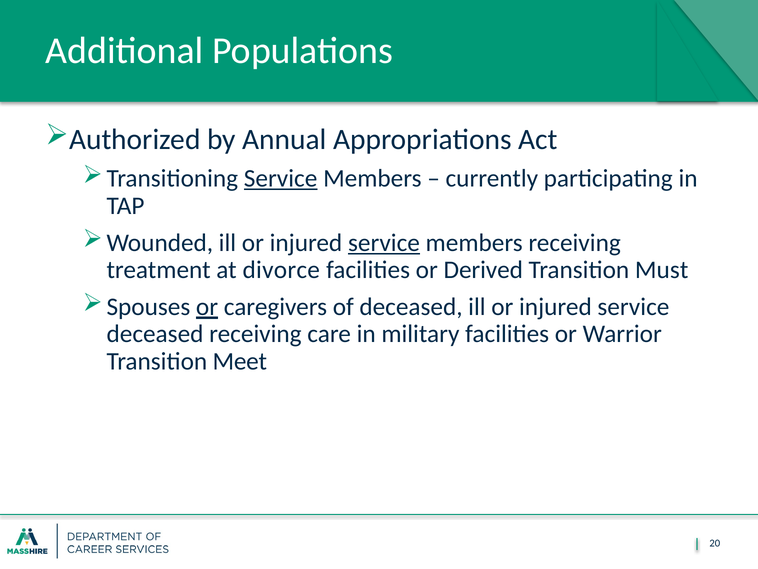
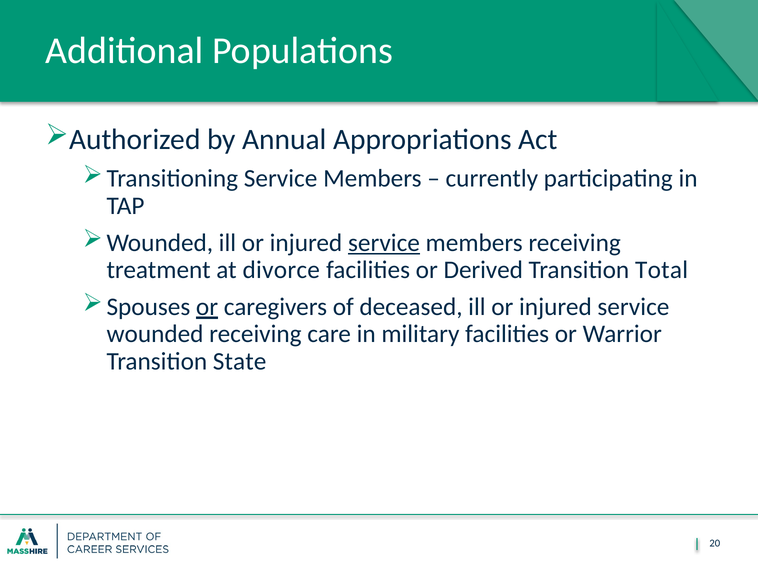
Service underline: present -> none (281, 178)
Must: Must -> Total (662, 270)
deceased: deceased -> wounded (155, 334)
Meet: Meet -> State (240, 361)
